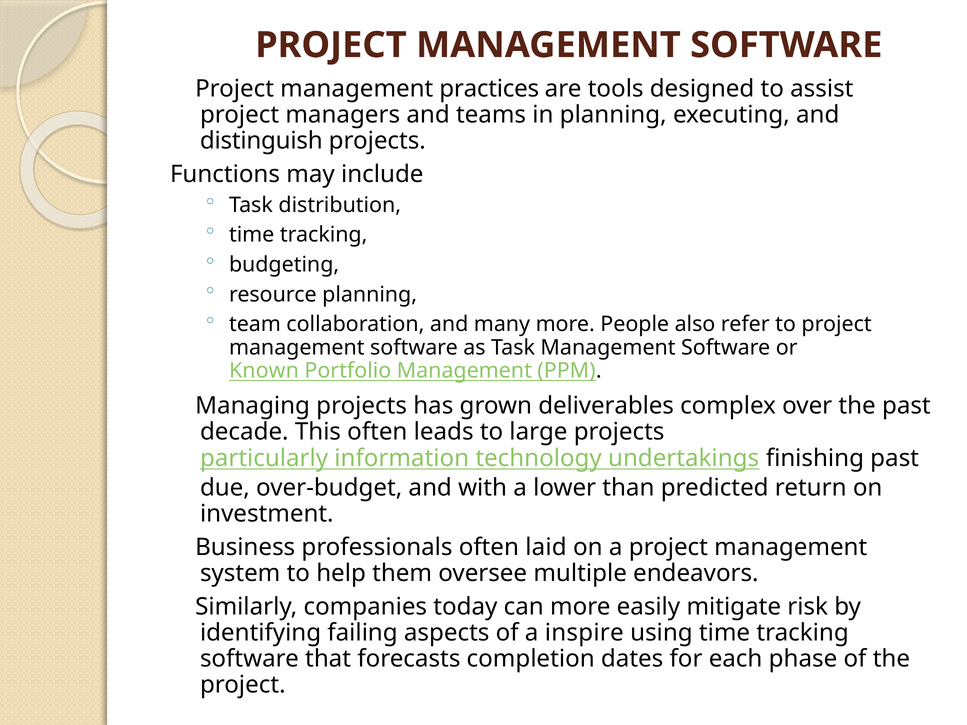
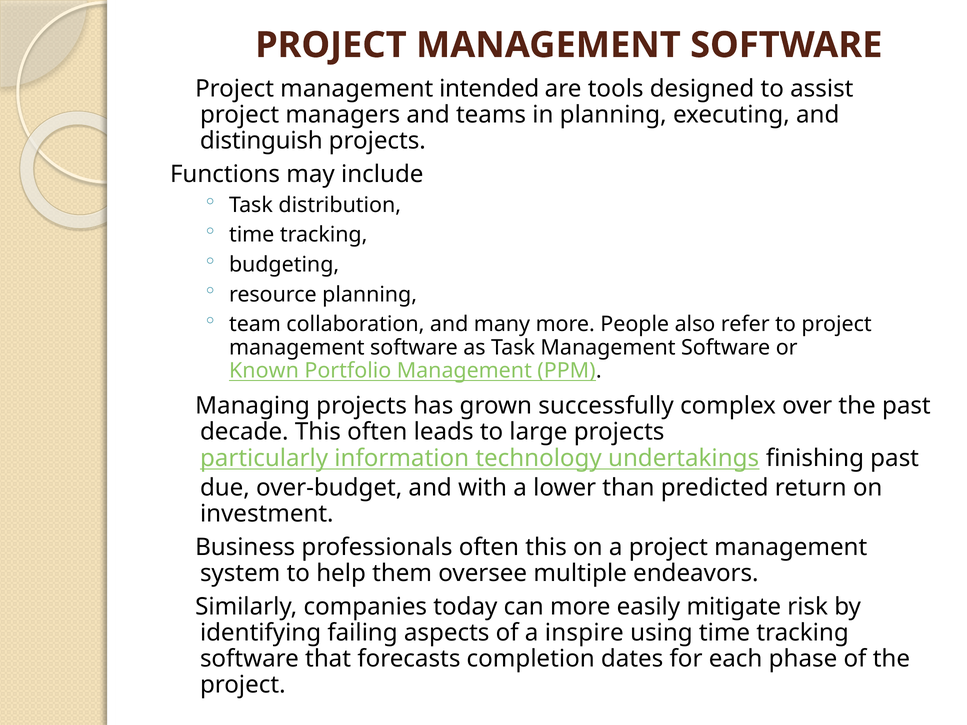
practices: practices -> intended (489, 89)
deliverables: deliverables -> successfully (606, 406)
often laid: laid -> this (546, 547)
